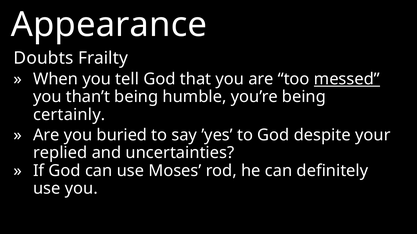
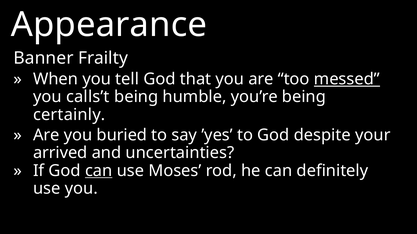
Doubts: Doubts -> Banner (44, 58)
than’t: than’t -> calls’t (88, 97)
replied: replied -> arrived (60, 153)
can underline: none -> present (99, 171)
